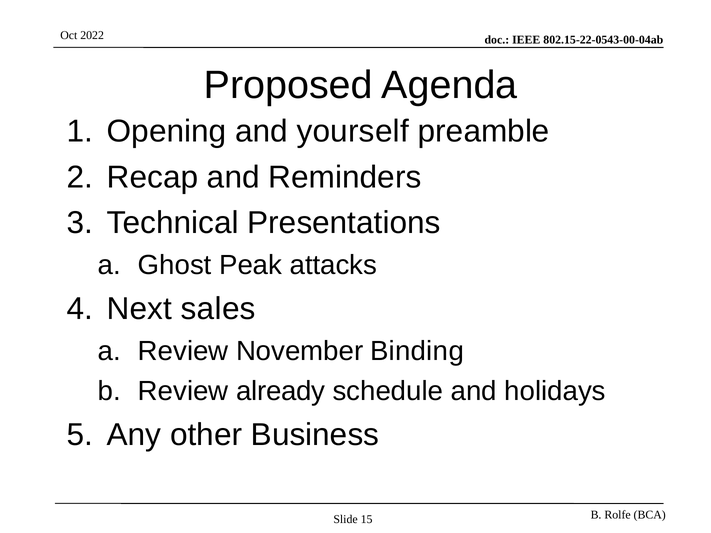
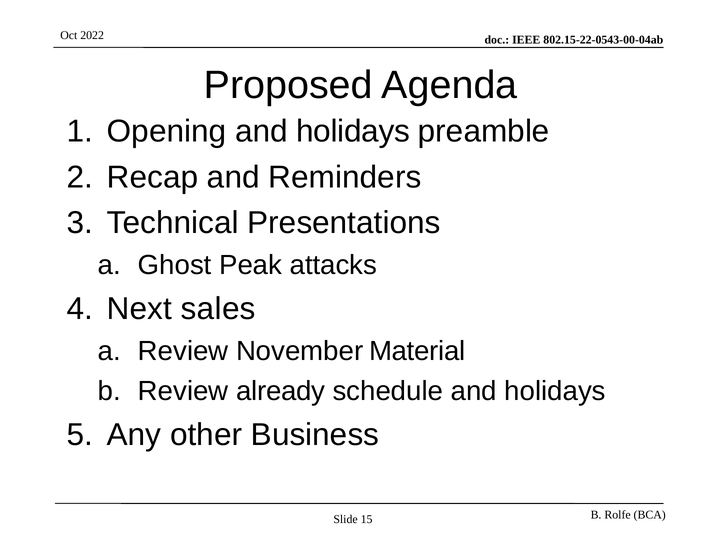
Opening and yourself: yourself -> holidays (353, 131)
Binding: Binding -> Material (417, 351)
